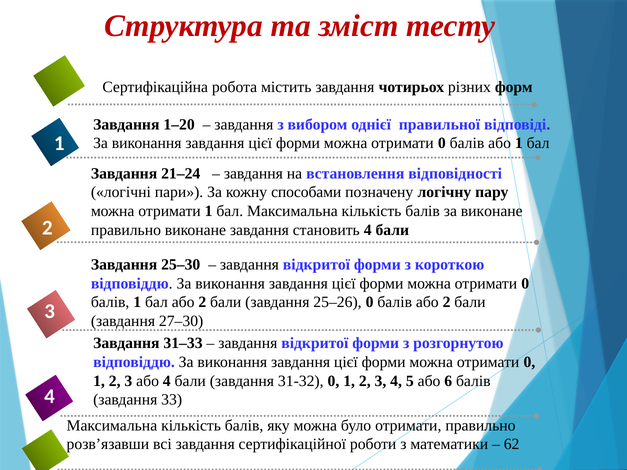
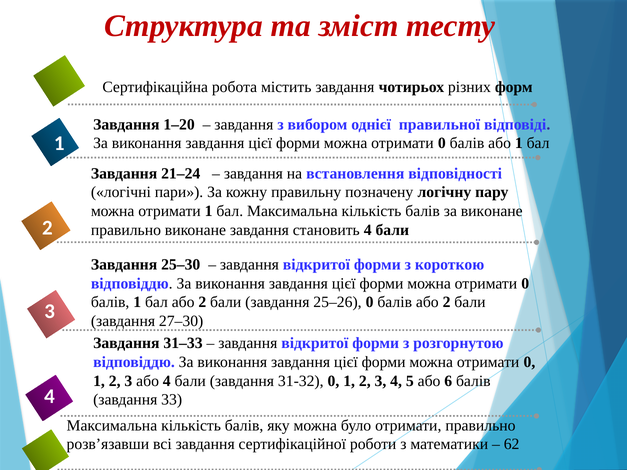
способами: способами -> правильну (306, 192)
